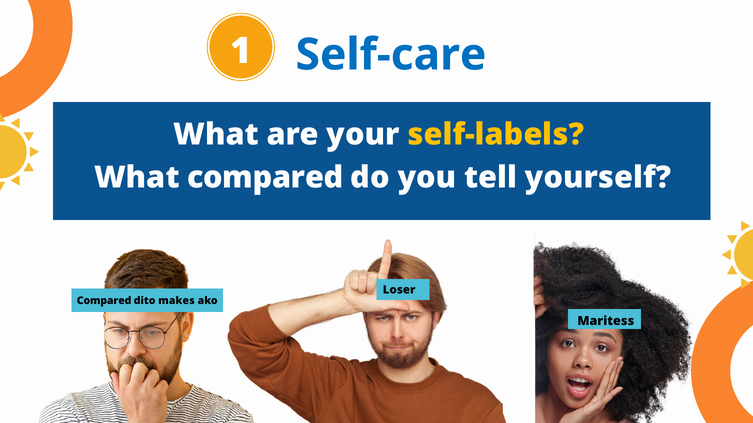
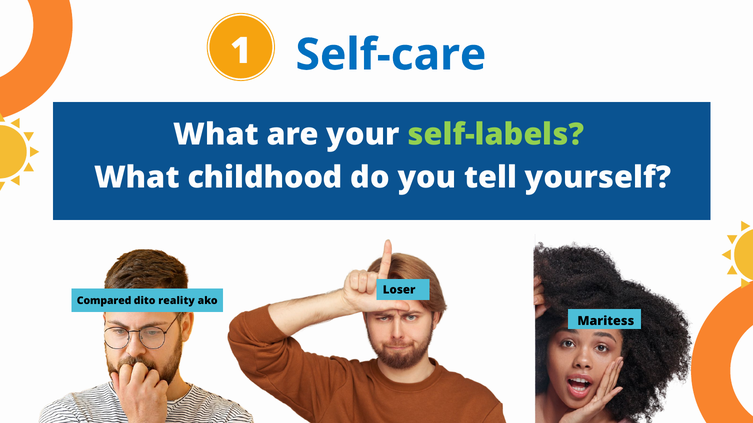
self-labels colour: yellow -> light green (496, 135)
What compared: compared -> childhood (265, 178)
makes: makes -> reality (177, 301)
